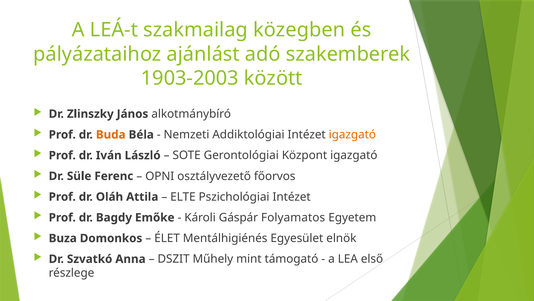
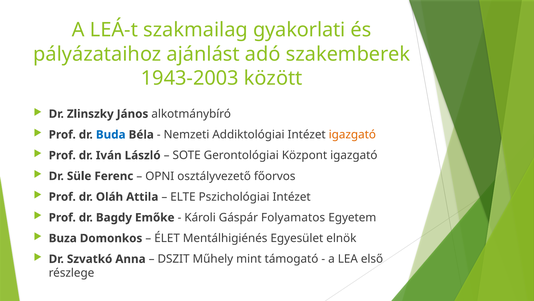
közegben: közegben -> gyakorlati (299, 30)
1903-2003: 1903-2003 -> 1943-2003 (190, 78)
Buda colour: orange -> blue (111, 134)
